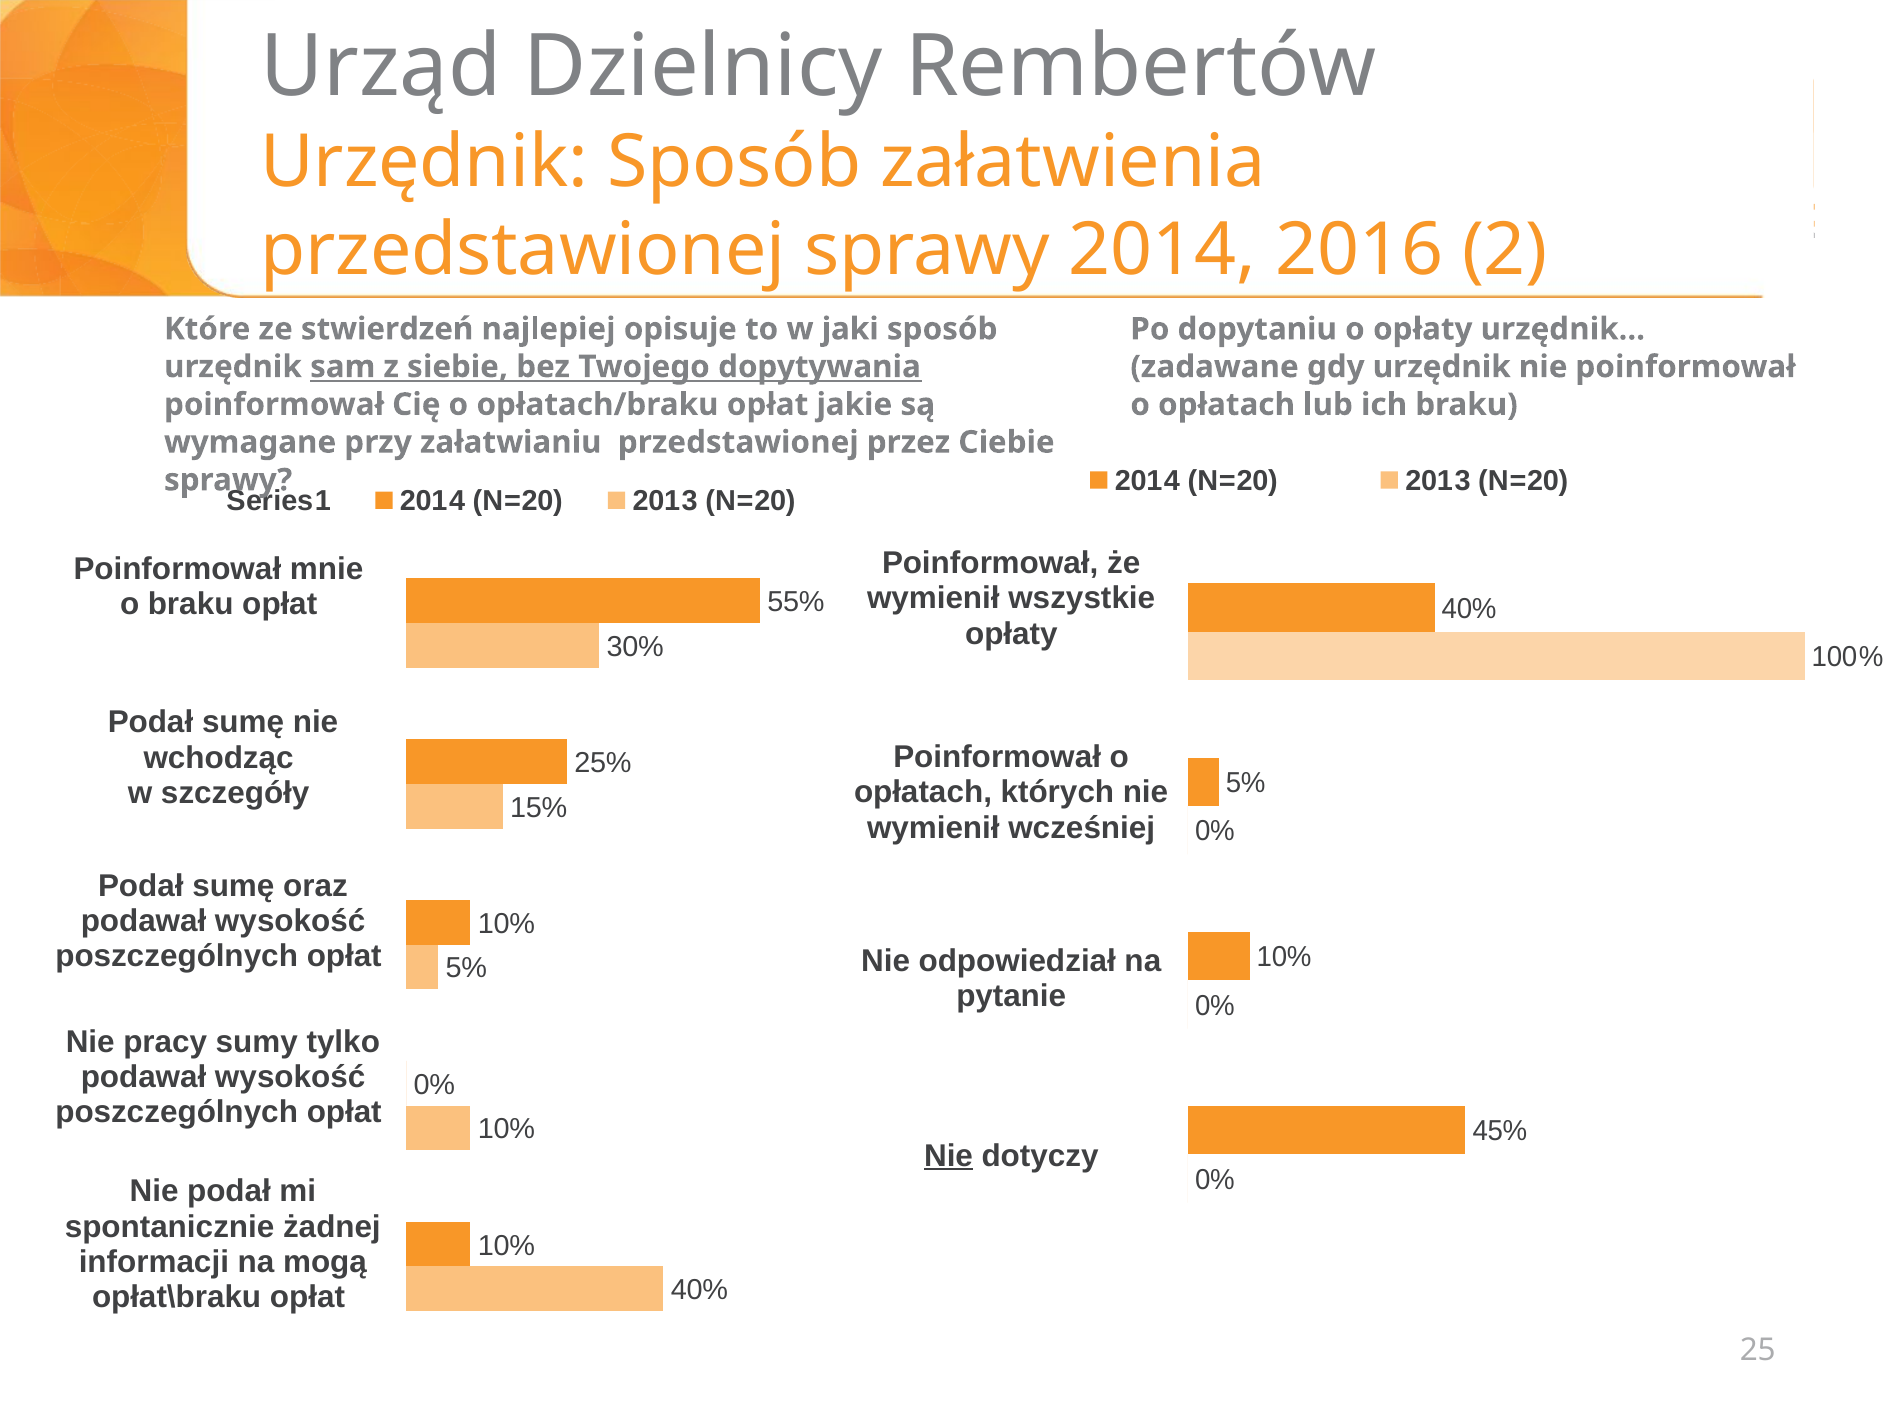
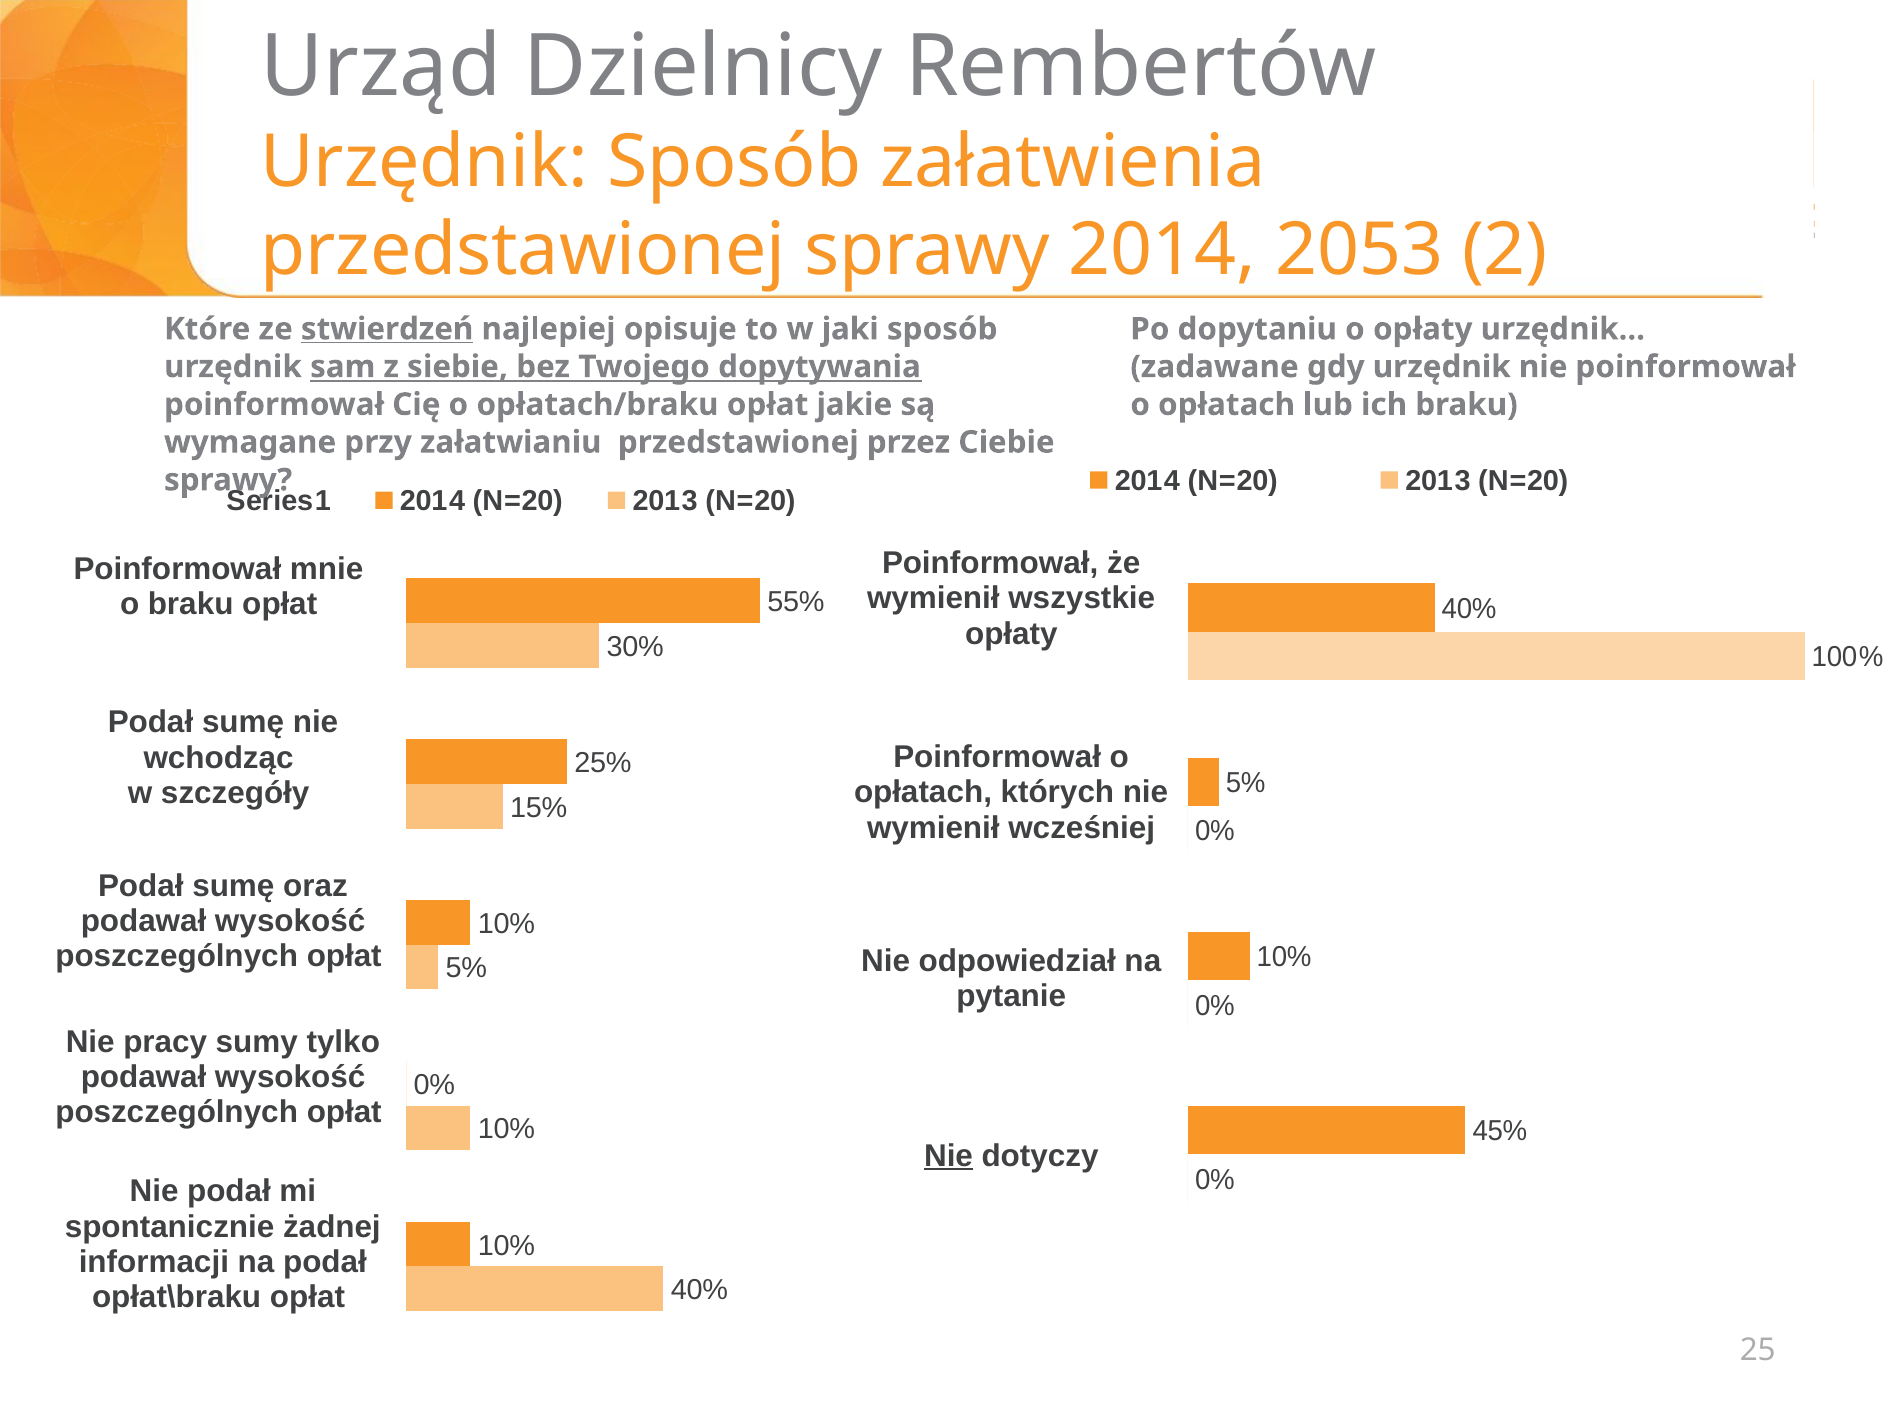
2016: 2016 -> 2053 (1359, 251)
stwierdzeń underline: none -> present (387, 329)
na mogą: mogą -> podał (325, 1263)
